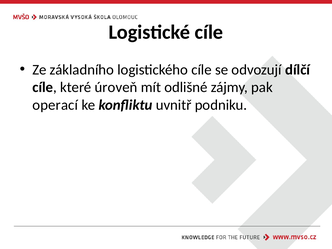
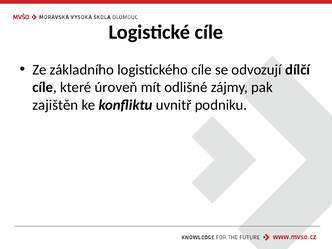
operací: operací -> zajištěn (55, 105)
